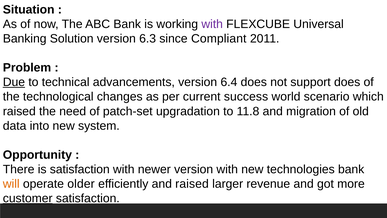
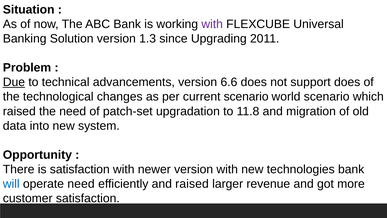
6.3: 6.3 -> 1.3 (148, 39)
Compliant: Compliant -> Upgrading (219, 39)
6.4: 6.4 -> 6.6 (229, 82)
current success: success -> scenario (246, 97)
will colour: orange -> blue (11, 184)
operate older: older -> need (81, 184)
customer underline: present -> none (28, 198)
